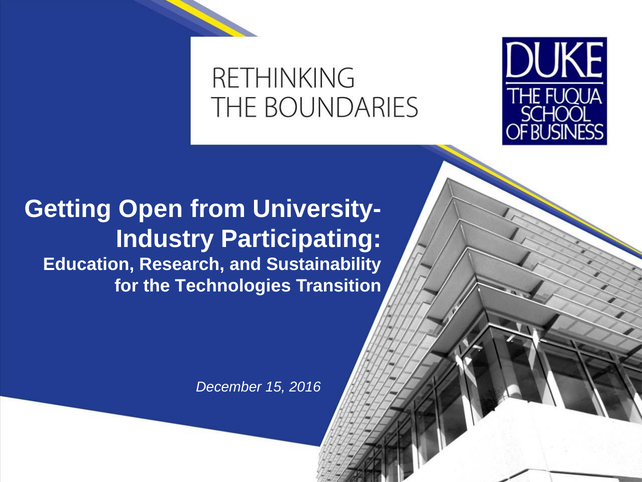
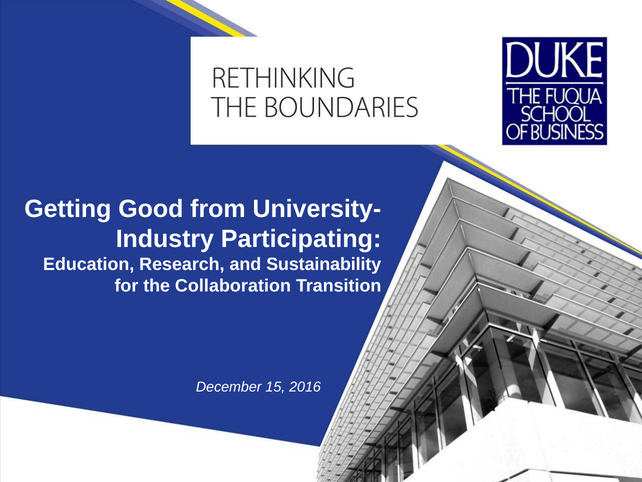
Open: Open -> Good (151, 209)
Technologies: Technologies -> Collaboration (233, 285)
